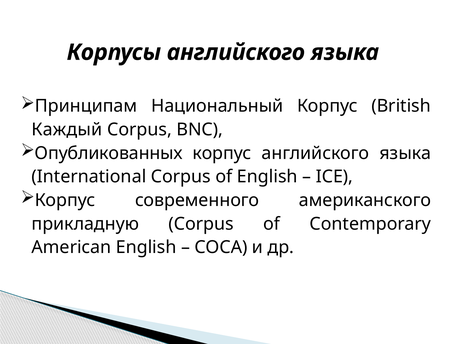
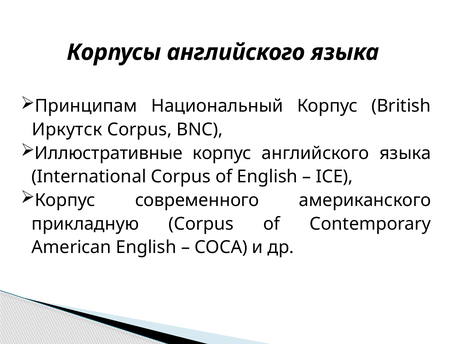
Каждый: Каждый -> Иркутск (67, 130)
Опубликованных: Опубликованных -> Иллюстративные (109, 153)
